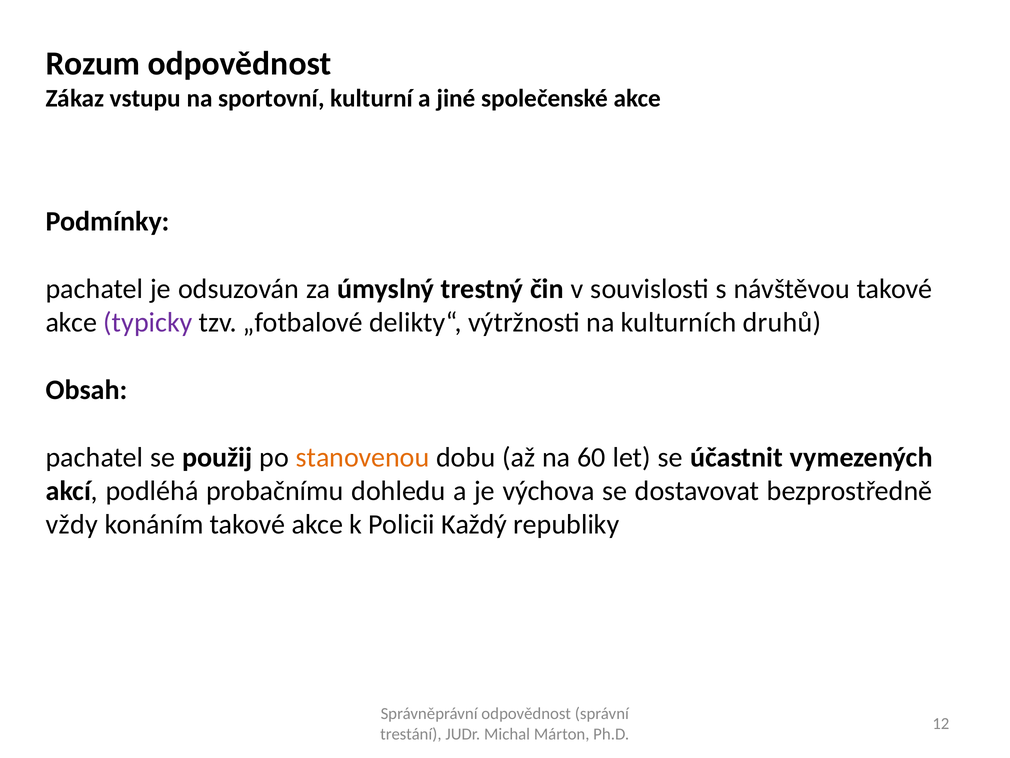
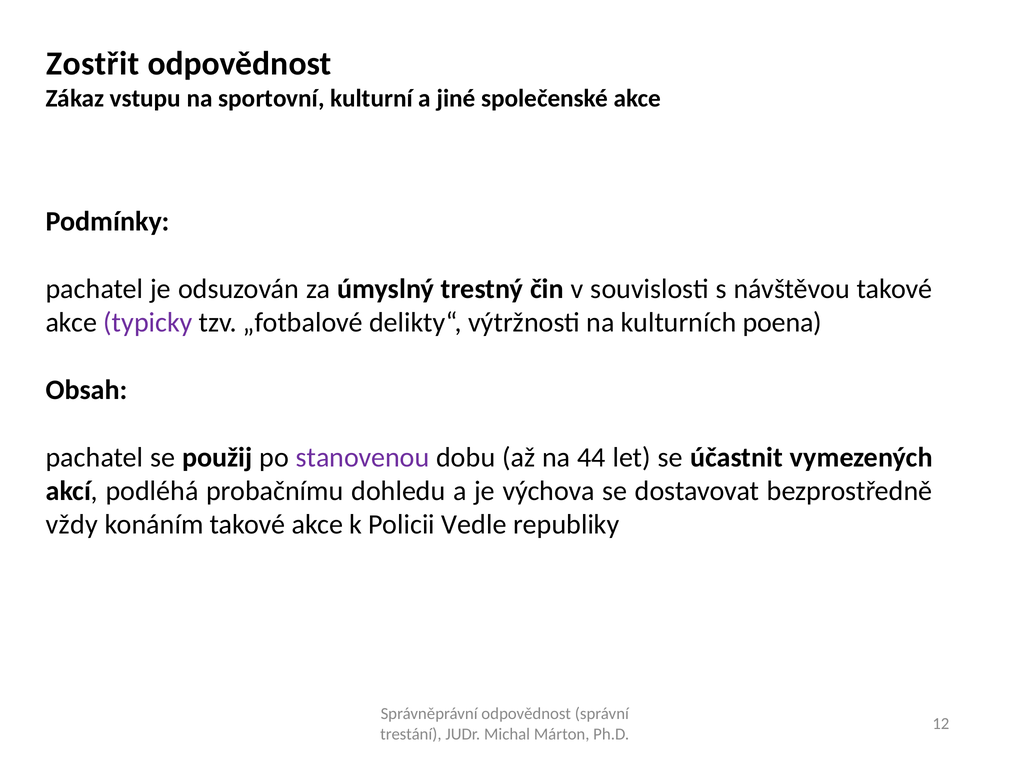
Rozum: Rozum -> Zostřit (93, 63)
druhů: druhů -> poena (782, 322)
stanovenou colour: orange -> purple (363, 457)
60: 60 -> 44 (591, 457)
Každý: Každý -> Vedle (474, 524)
